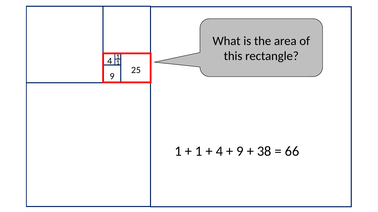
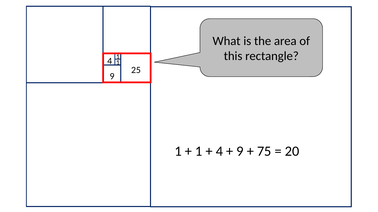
38: 38 -> 75 (264, 152)
66: 66 -> 20 (292, 152)
